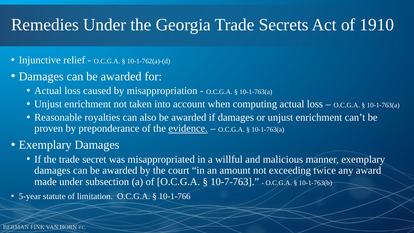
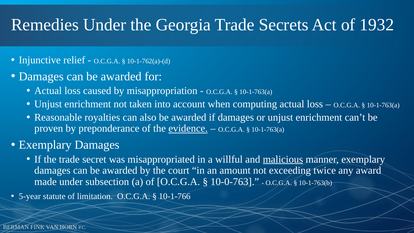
1910: 1910 -> 1932 (377, 25)
malicious underline: none -> present (283, 159)
10-7-763: 10-7-763 -> 10-0-763 (235, 182)
